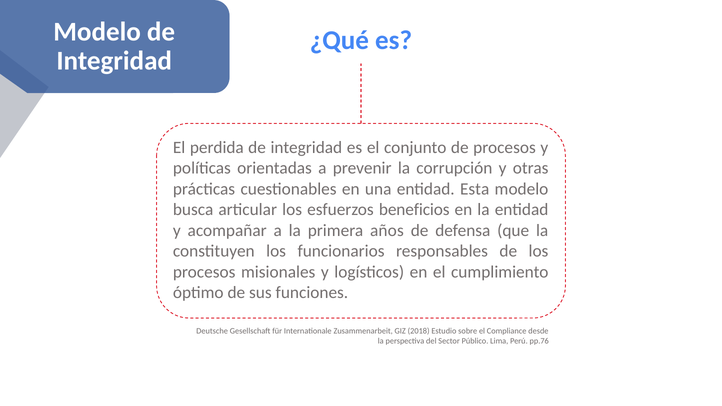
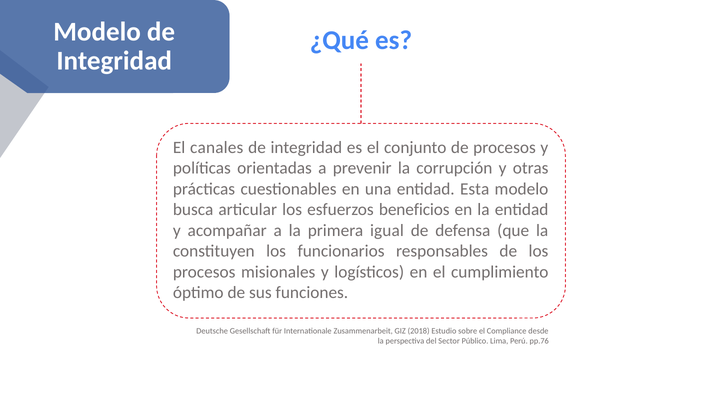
perdida: perdida -> canales (217, 147)
años: años -> igual (387, 230)
